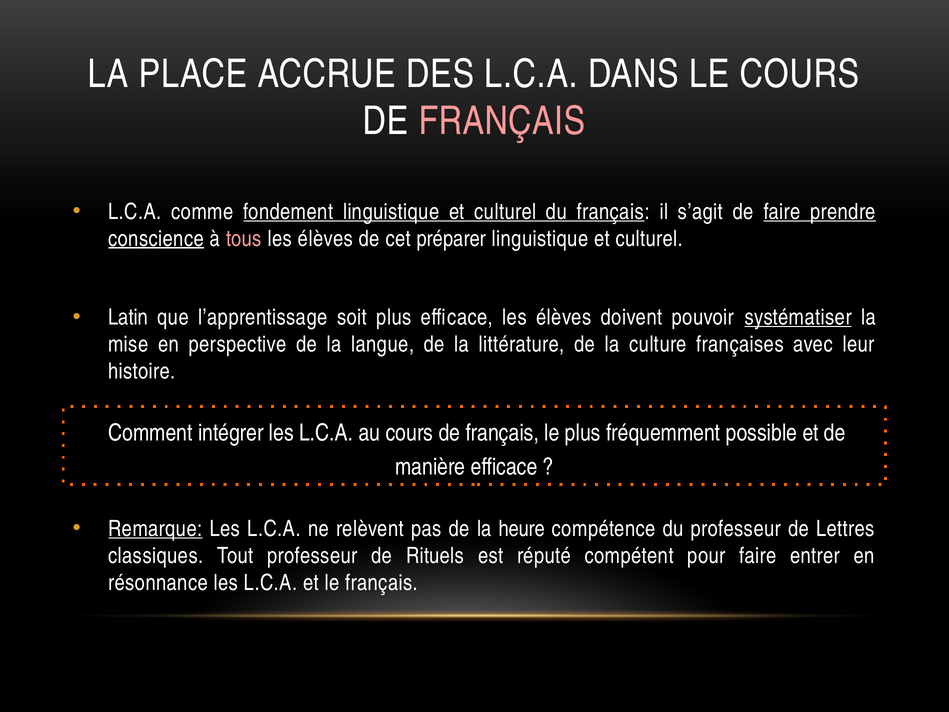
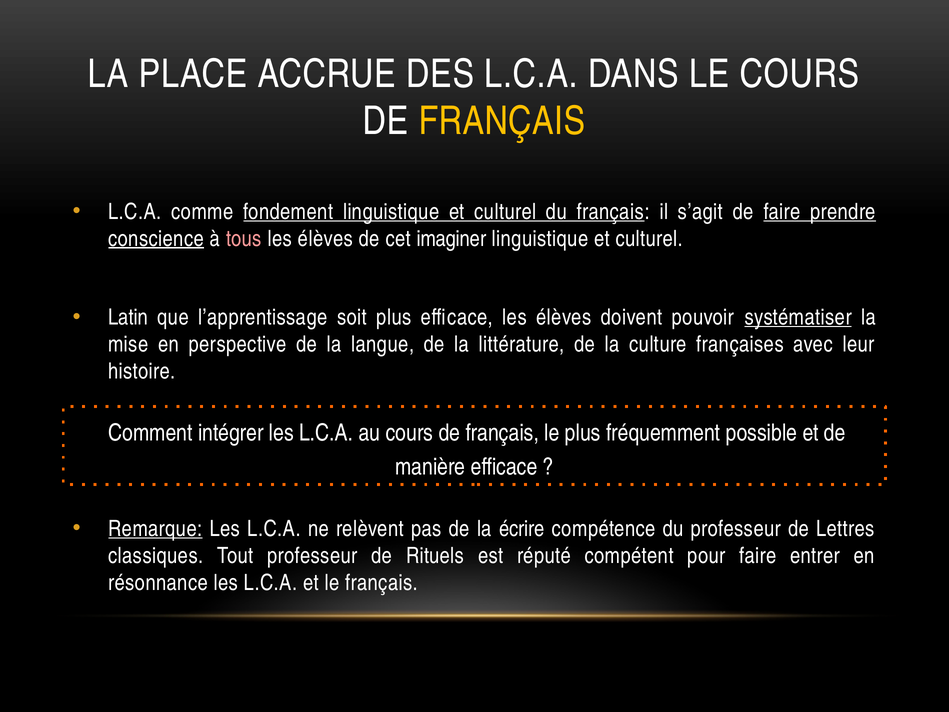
FRANÇAIS colour: pink -> yellow (502, 121)
préparer: préparer -> imaginer (451, 239)
heure: heure -> écrire (522, 529)
